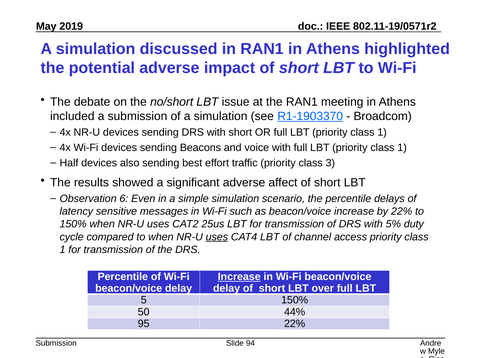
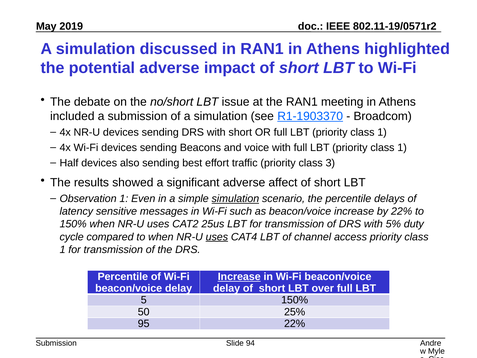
Observation 6: 6 -> 1 (124, 199)
simulation underline: none -> present (235, 199)
44%: 44% -> 25% (295, 312)
